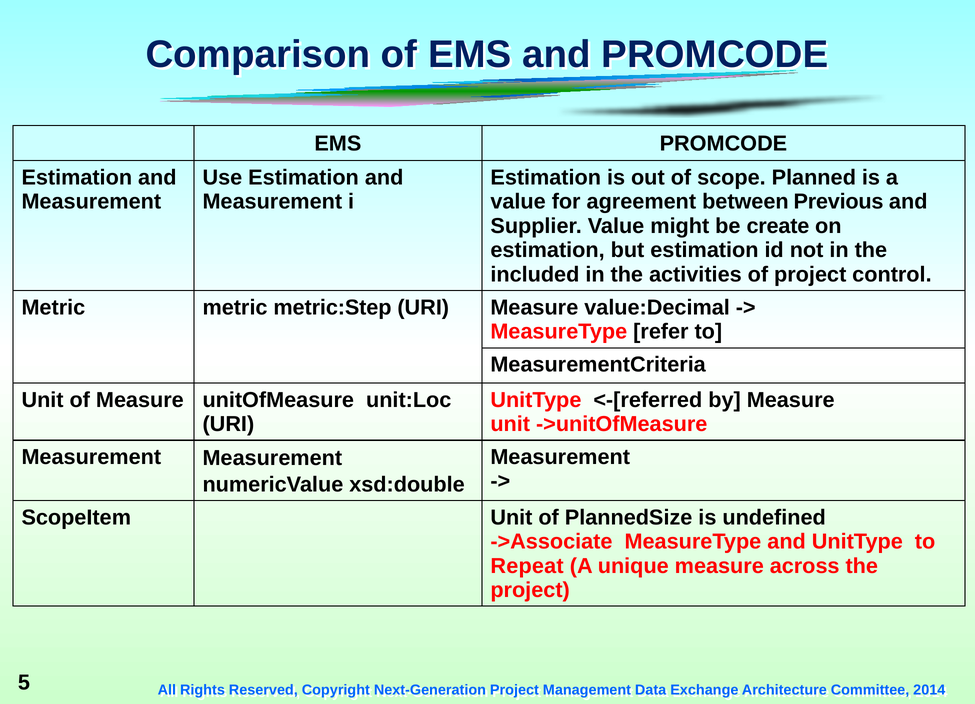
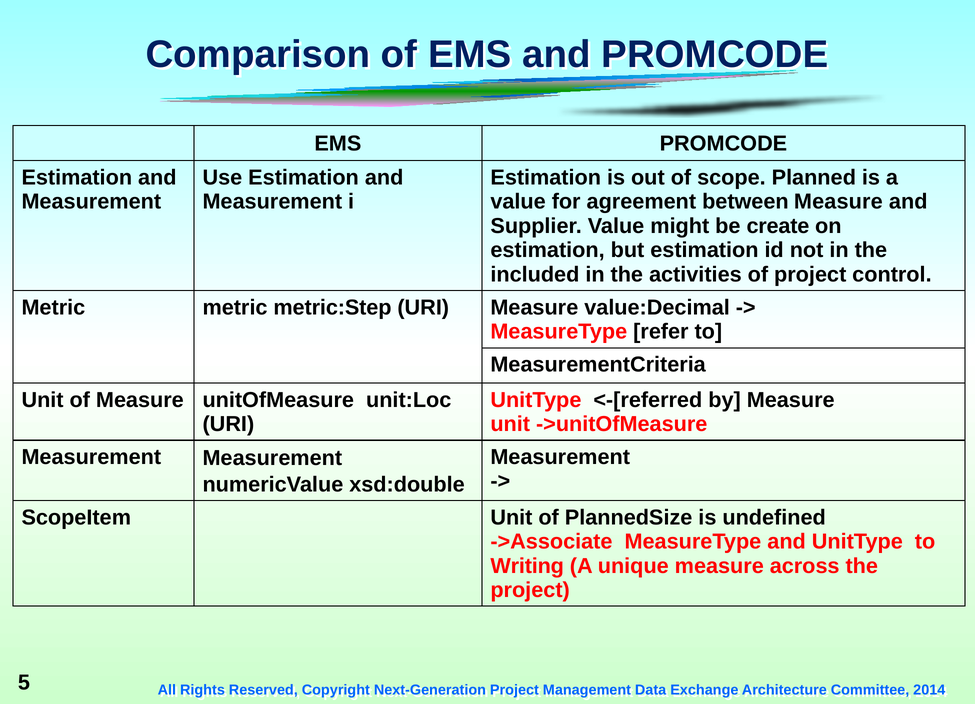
between Previous: Previous -> Measure (838, 202)
Repeat: Repeat -> Writing (527, 566)
